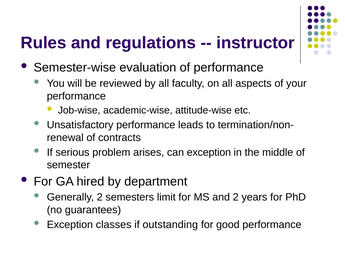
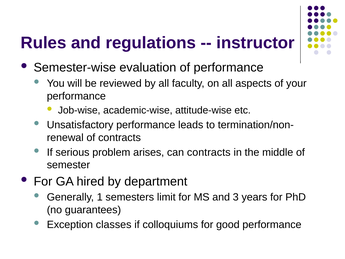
can exception: exception -> contracts (209, 152)
Generally 2: 2 -> 1 (100, 197)
and 2: 2 -> 3 (236, 197)
outstanding: outstanding -> colloquiums (170, 224)
